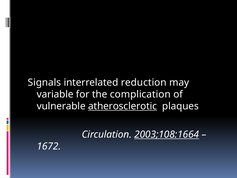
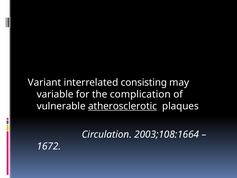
Signals: Signals -> Variant (44, 82)
reduction: reduction -> consisting (144, 82)
2003;108:1664 underline: present -> none (167, 134)
